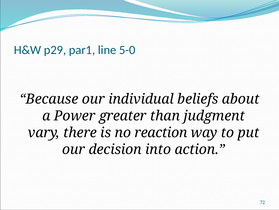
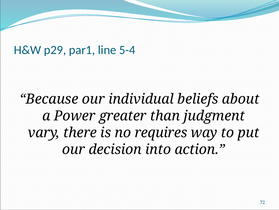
5-0: 5-0 -> 5-4 (127, 50)
reaction: reaction -> requires (161, 132)
